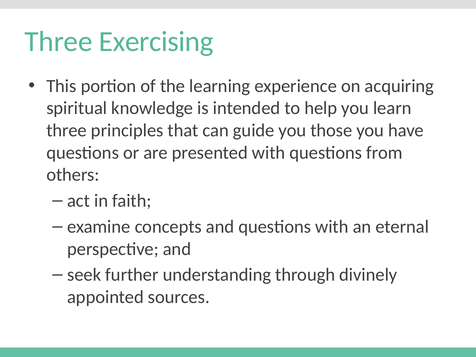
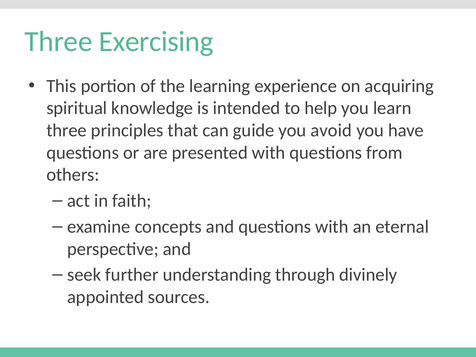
those: those -> avoid (331, 130)
